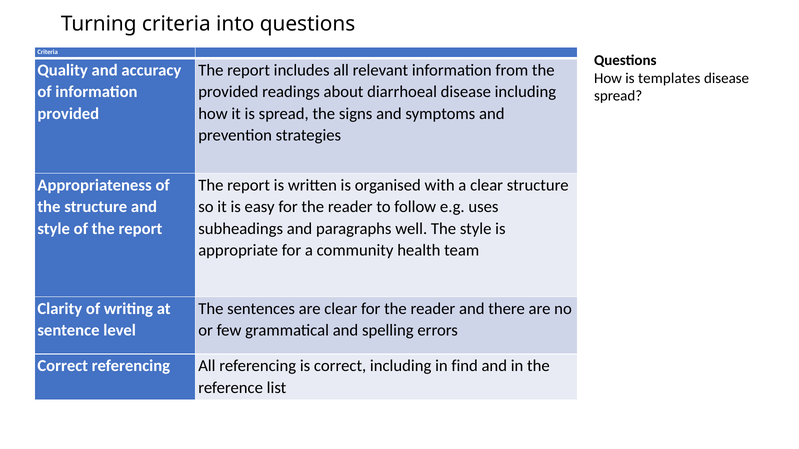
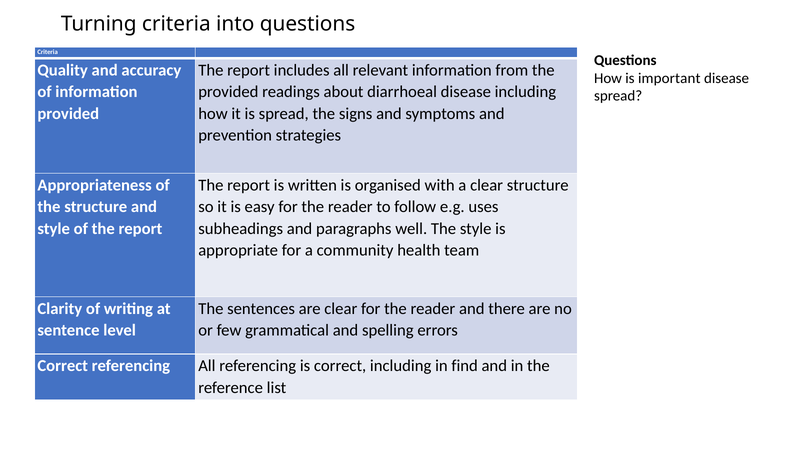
templates: templates -> important (669, 78)
